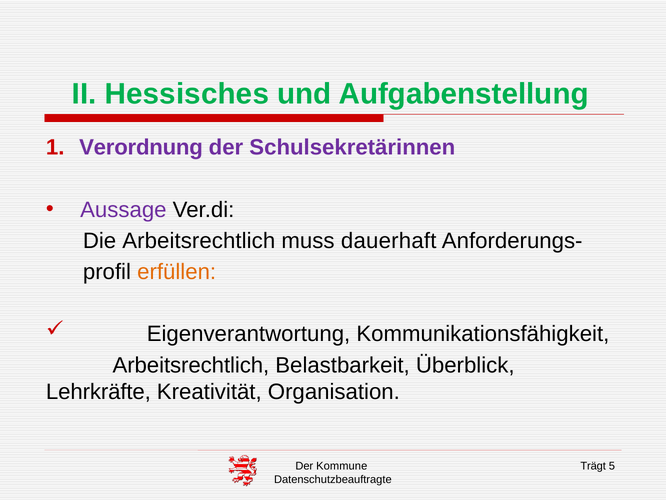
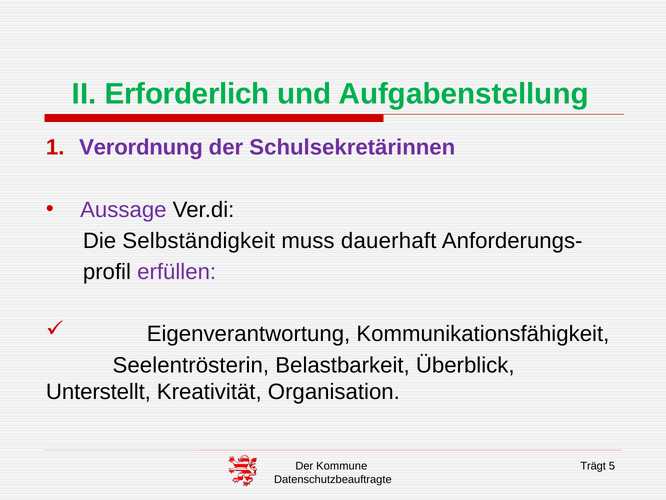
Hessisches: Hessisches -> Erforderlich (187, 94)
Die Arbeitsrechtlich: Arbeitsrechtlich -> Selbständigkeit (199, 241)
erfüllen colour: orange -> purple (177, 272)
Arbeitsrechtlich: Arbeitsrechtlich -> Seelentrösterin (191, 365)
Lehrkräfte: Lehrkräfte -> Unterstellt (98, 392)
